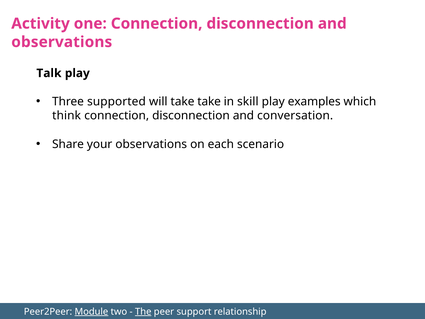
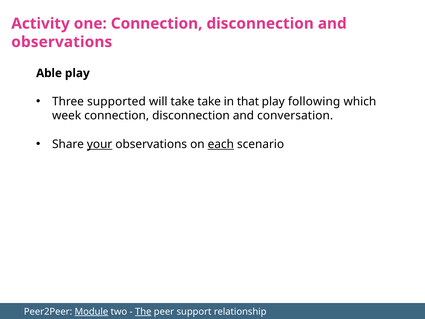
Talk: Talk -> Able (49, 73)
skill: skill -> that (248, 101)
examples: examples -> following (314, 101)
think: think -> week (67, 116)
your underline: none -> present (100, 144)
each underline: none -> present (221, 144)
